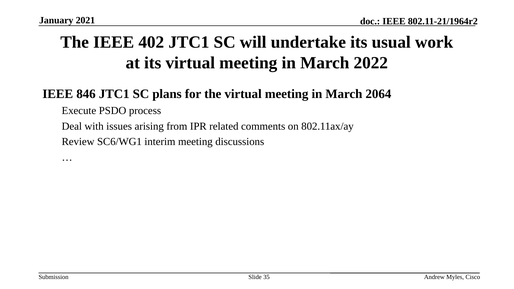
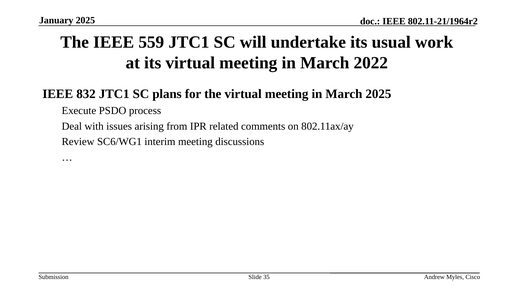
January 2021: 2021 -> 2025 (85, 20)
402: 402 -> 559 (151, 42)
846: 846 -> 832 (86, 94)
March 2064: 2064 -> 2025 (378, 94)
